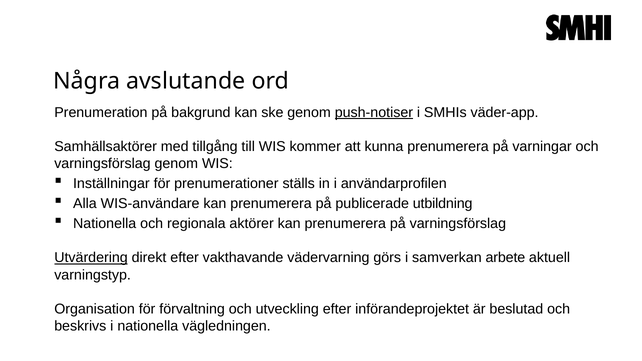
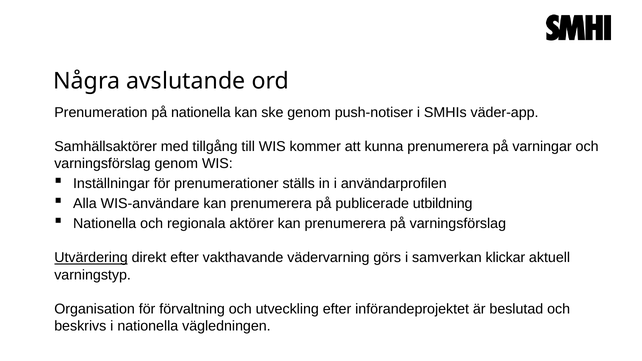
på bakgrund: bakgrund -> nationella (201, 112)
push-notiser underline: present -> none (374, 112)
arbete: arbete -> klickar (505, 258)
